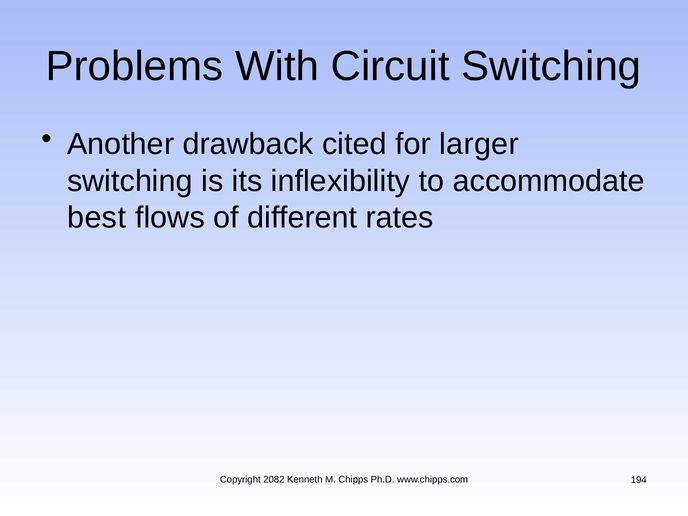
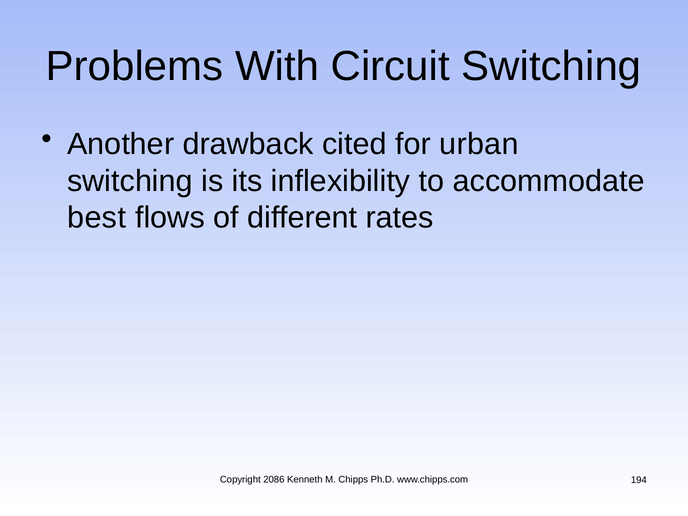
larger: larger -> urban (479, 144)
2082: 2082 -> 2086 (274, 480)
